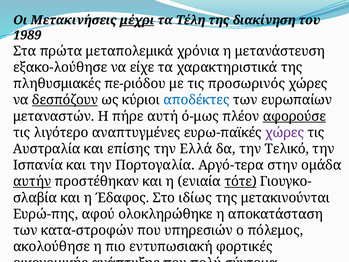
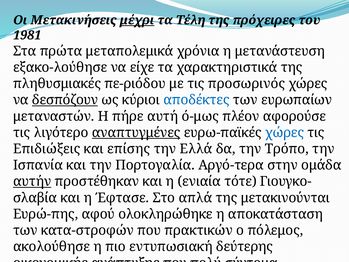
διακίνηση: διακίνηση -> πρόχειρες (264, 20)
1989: 1989 -> 1981 (27, 35)
αφορούσε underline: present -> none (294, 116)
αναπτυγμένες underline: none -> present (136, 132)
χώρες colour: purple -> blue (285, 132)
Αυστραλία: Αυστραλία -> Επιδιώξεις (47, 149)
Τελικό: Τελικό -> Τρόπο (287, 149)
τότε underline: present -> none (241, 181)
Έδαφος: Έδαφος -> Έφτασε (122, 198)
ιδίως: ιδίως -> απλά (195, 198)
υπηρεσιών: υπηρεσιών -> πρακτικών (199, 230)
φορτικές: φορτικές -> δεύτερης (244, 247)
